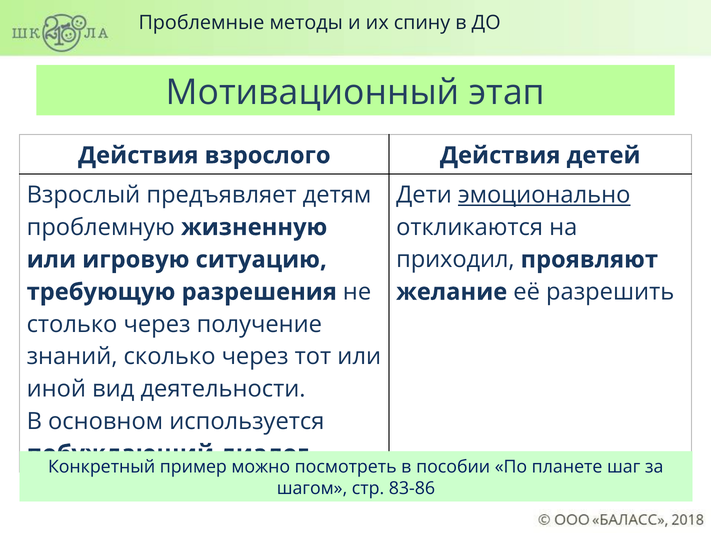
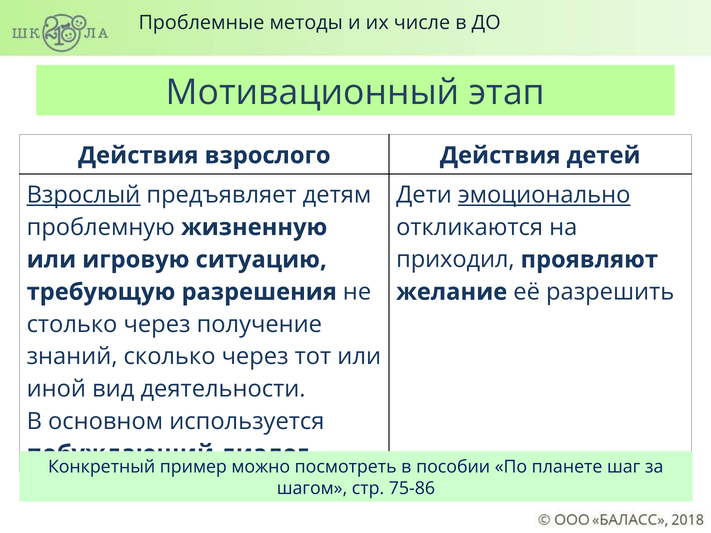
спину: спину -> числе (422, 23)
Взрослый underline: none -> present (83, 195)
83-86: 83-86 -> 75-86 (412, 488)
